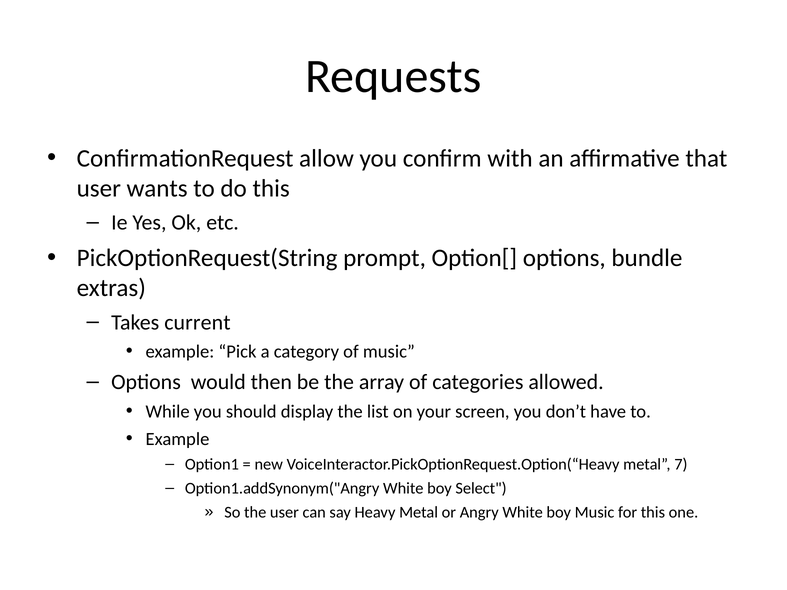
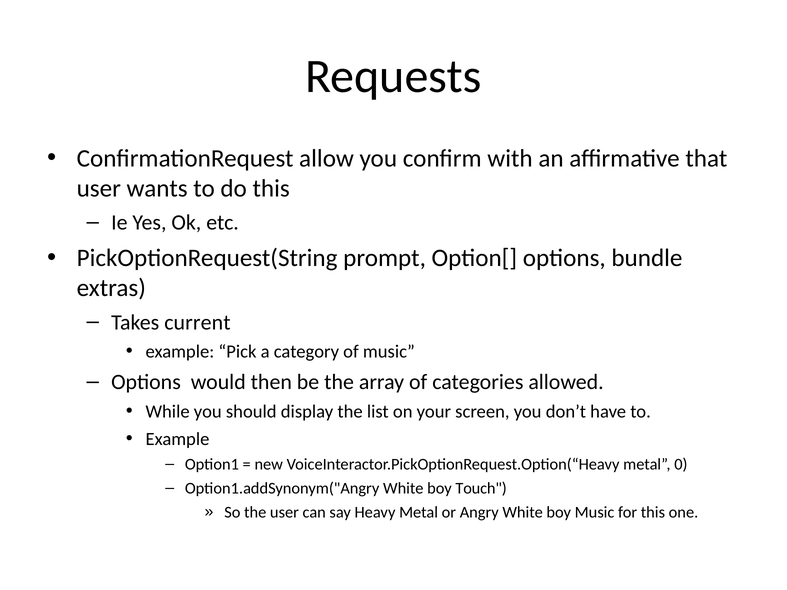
7: 7 -> 0 (681, 464)
Select: Select -> Touch (481, 488)
